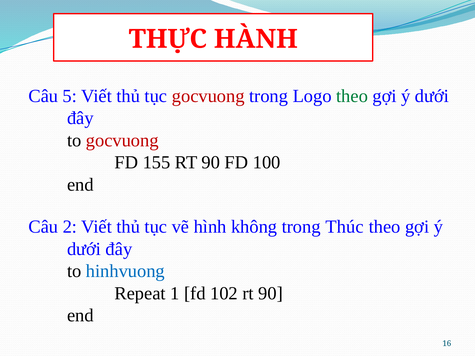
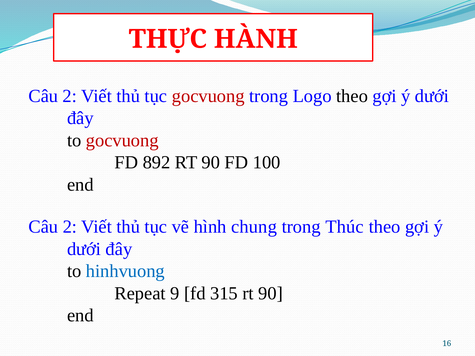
5: 5 -> 2 (70, 96)
theo colour: green -> black (352, 96)
155: 155 -> 892 (157, 163)
không: không -> chung (254, 227)
1: 1 -> 9 (175, 294)
102: 102 -> 315 (224, 294)
